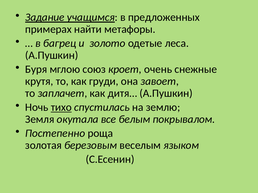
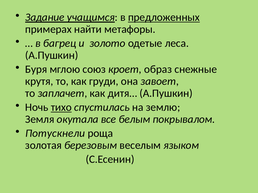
предложенных underline: none -> present (164, 17)
очень: очень -> образ (158, 69)
Постепенно: Постепенно -> Потускнели (55, 134)
